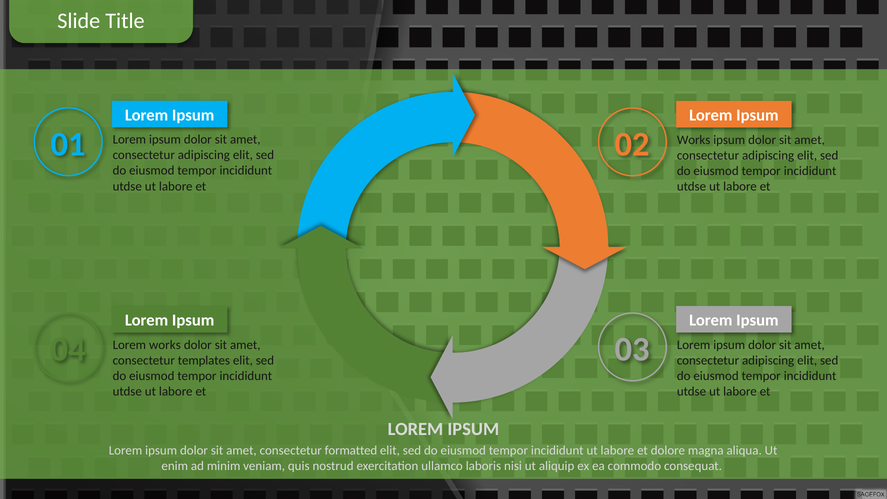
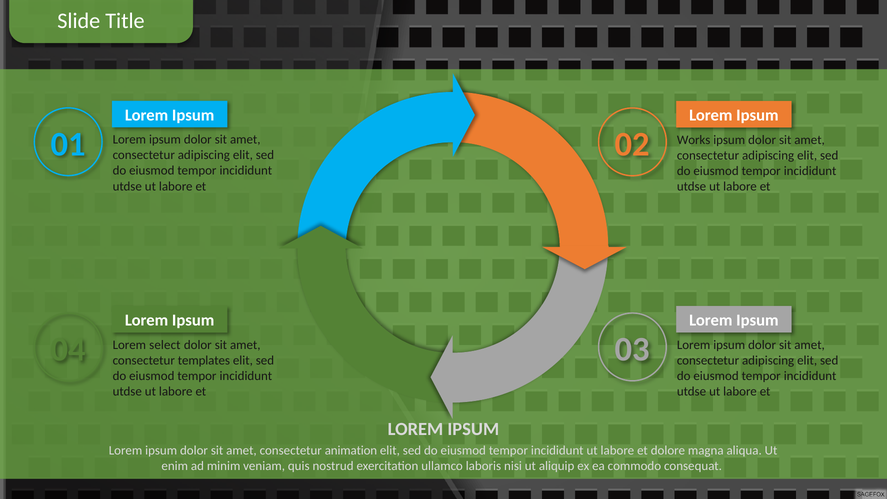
Lorem works: works -> select (165, 345)
formatted: formatted -> animation (351, 450)
